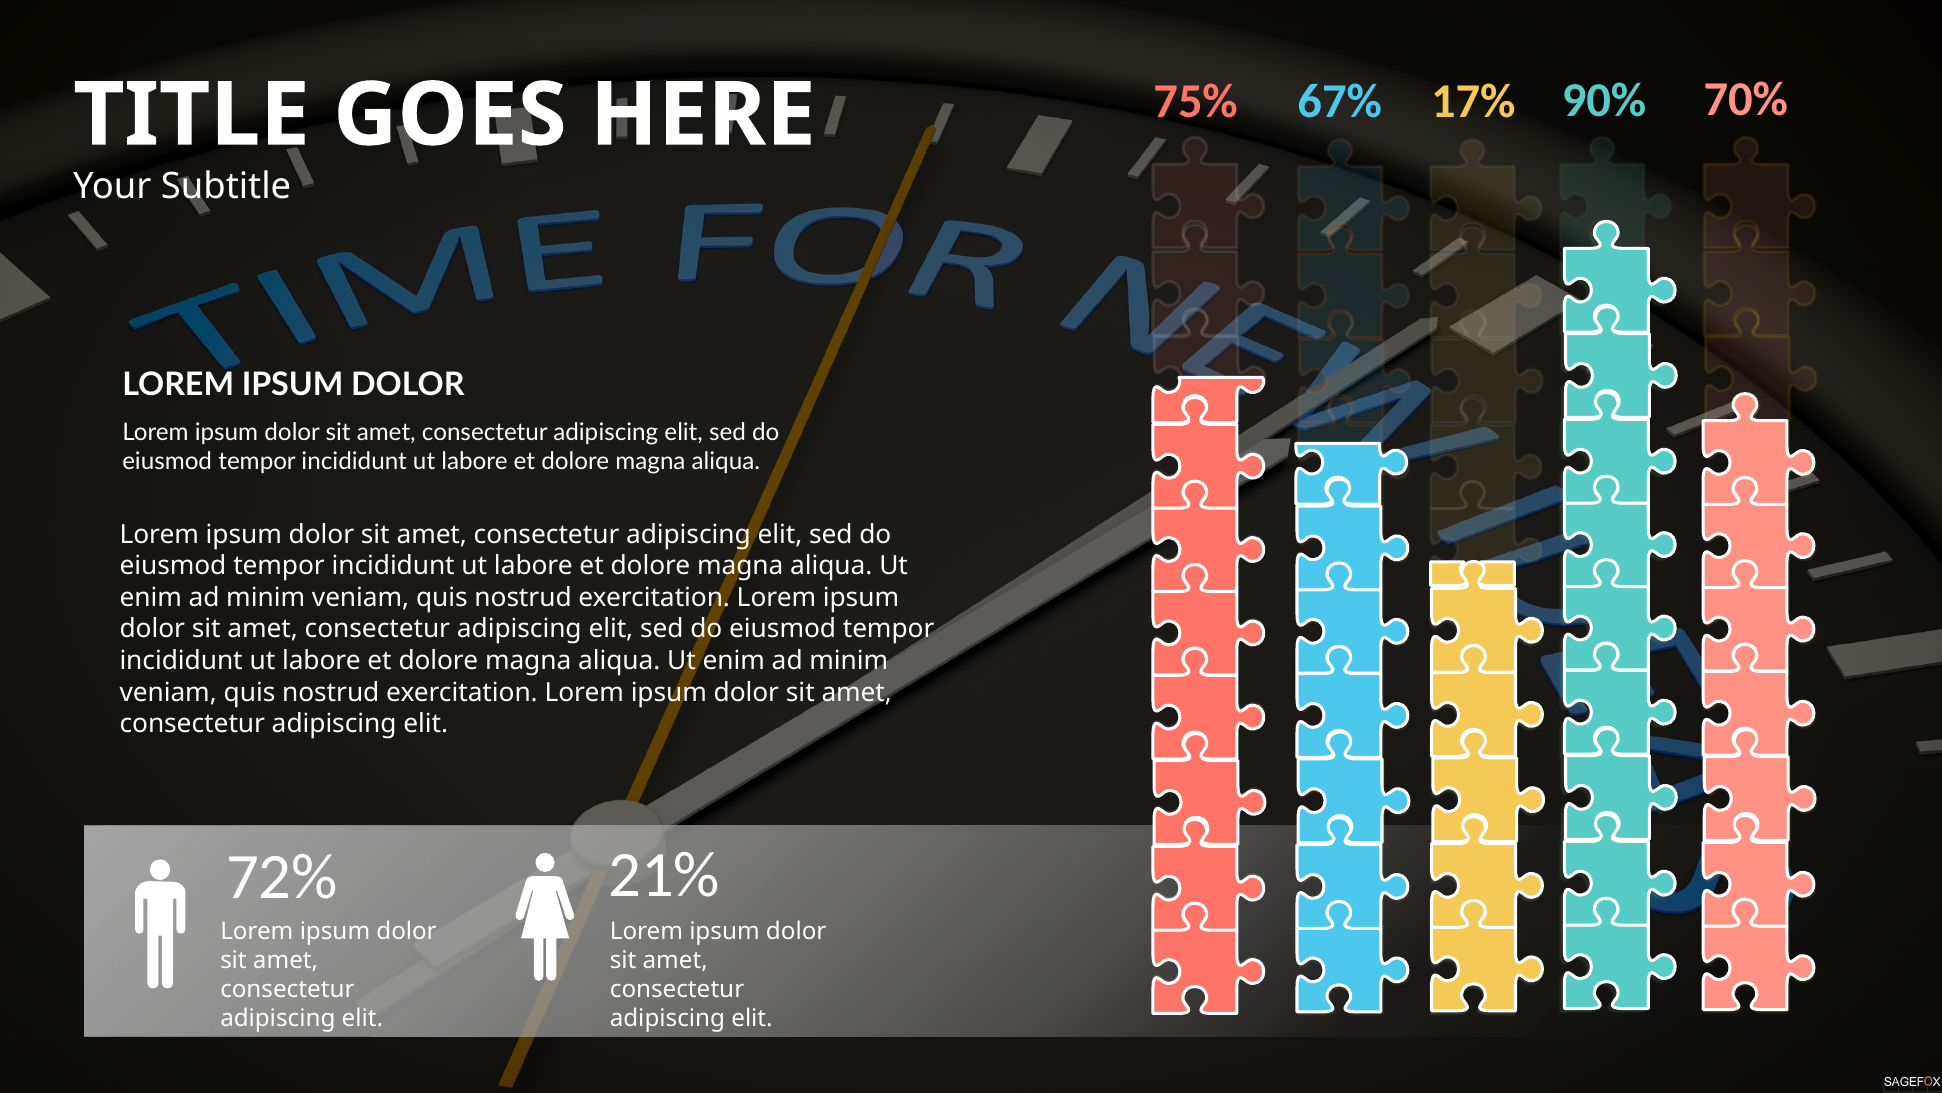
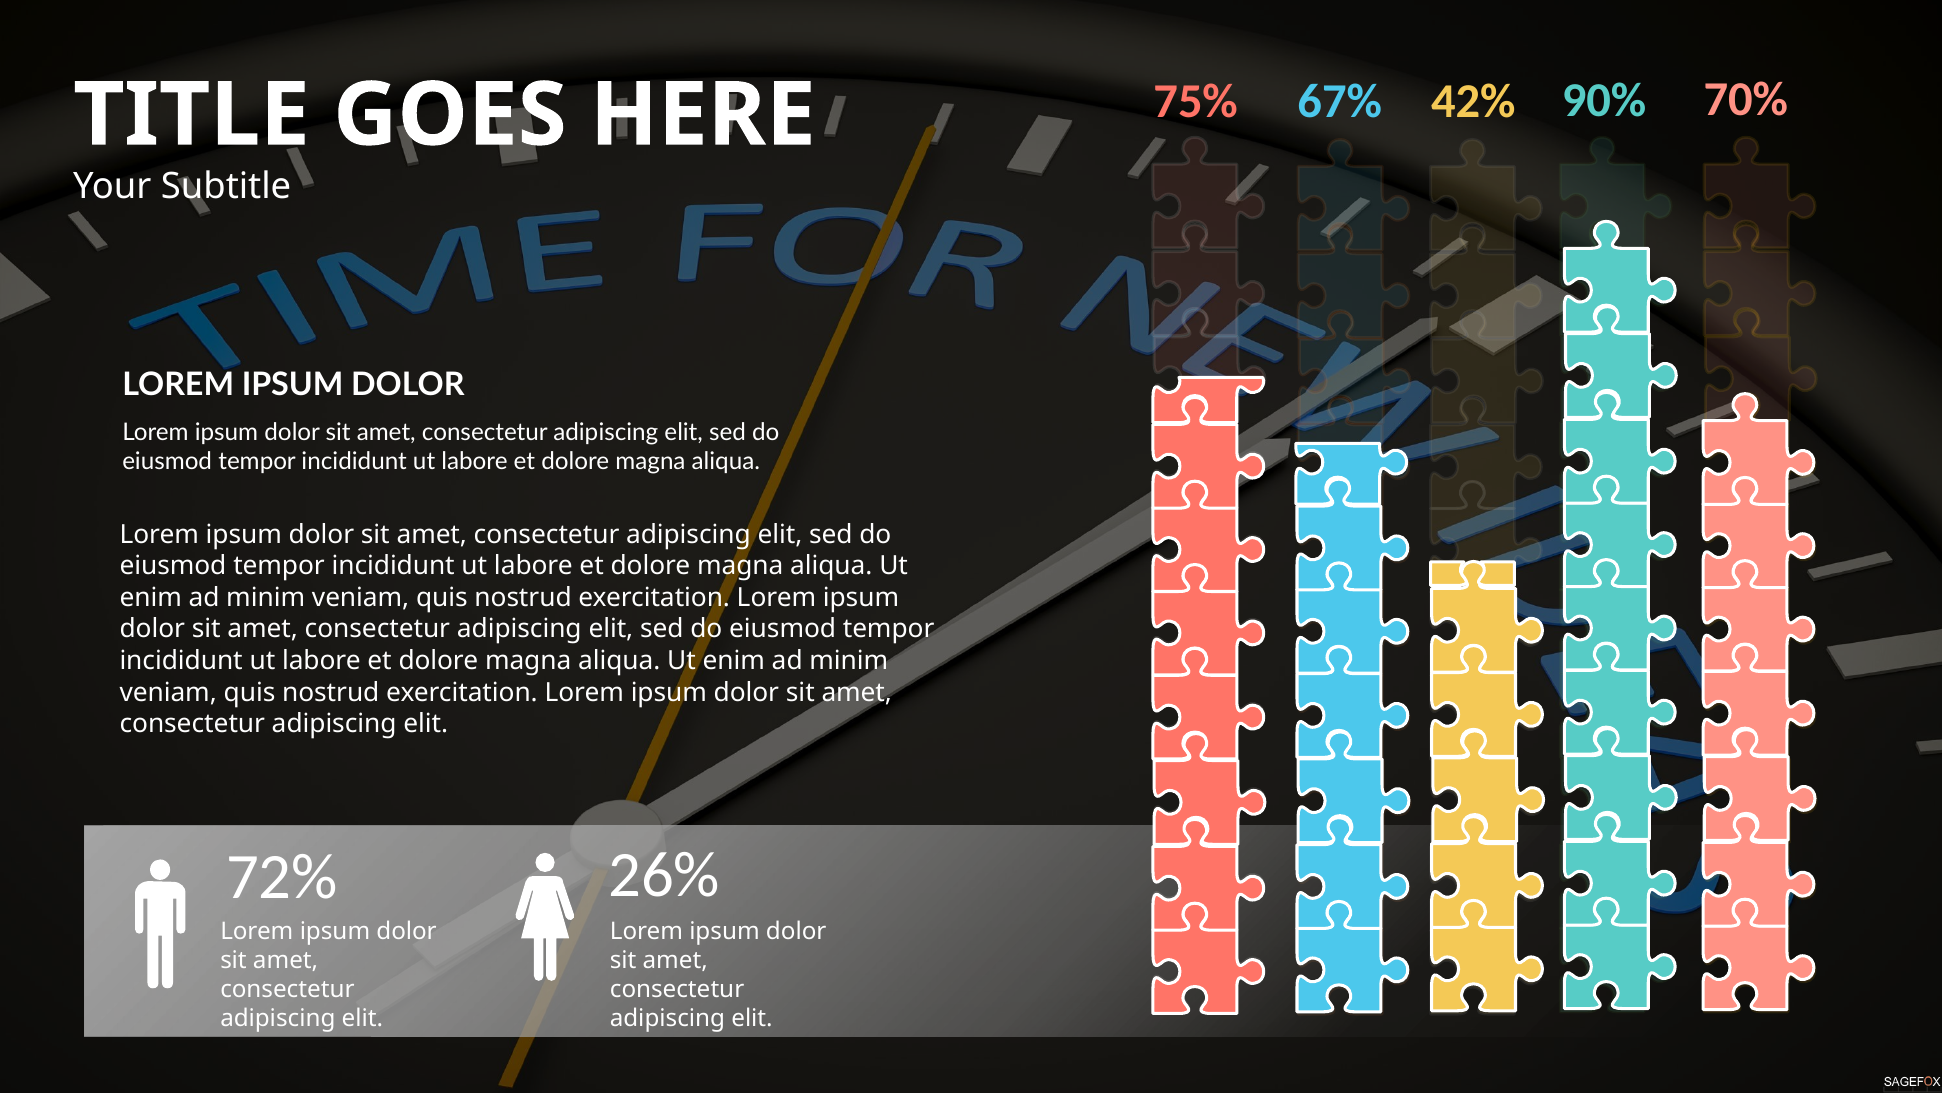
17%: 17% -> 42% (1473, 102)
21%: 21% -> 26% (664, 875)
